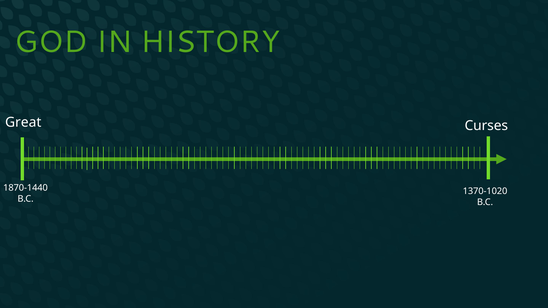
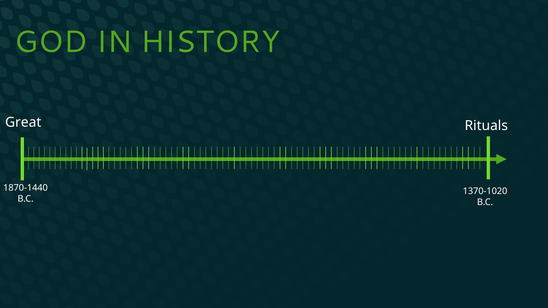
Curses: Curses -> Rituals (486, 126)
